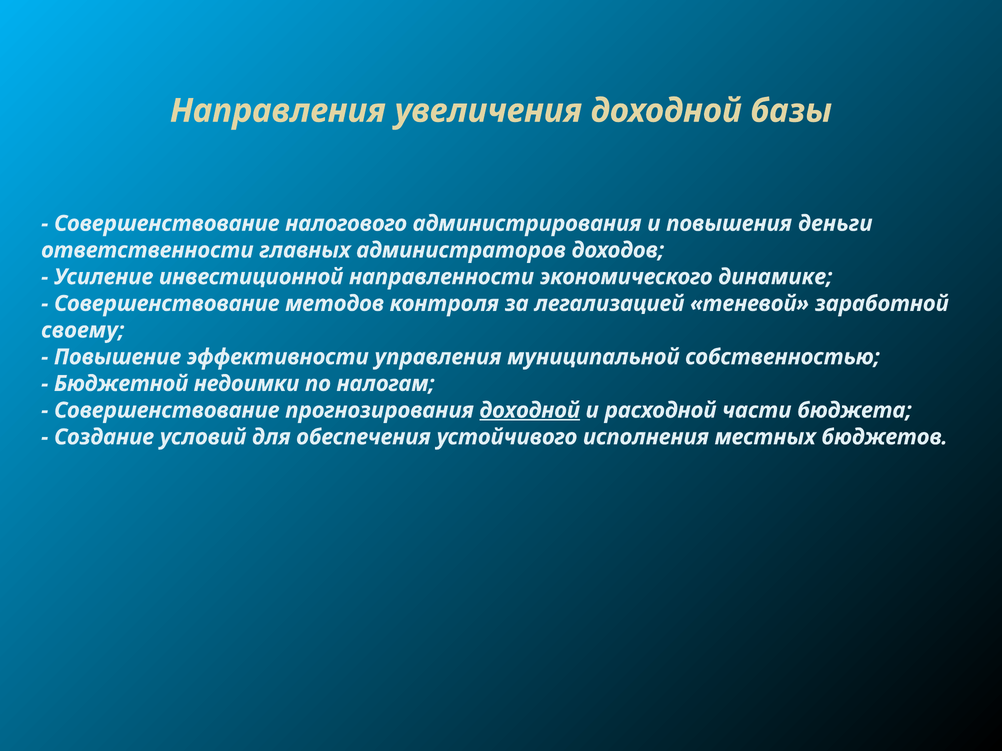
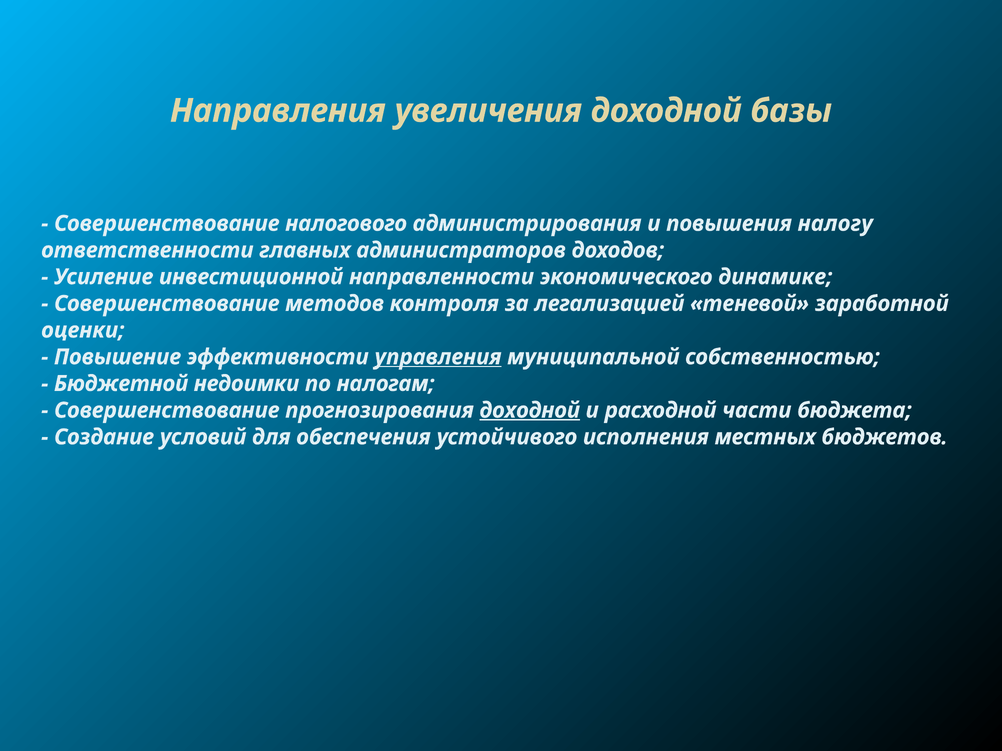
деньги: деньги -> налогу (835, 224)
своему: своему -> оценки (83, 330)
управления underline: none -> present (438, 357)
